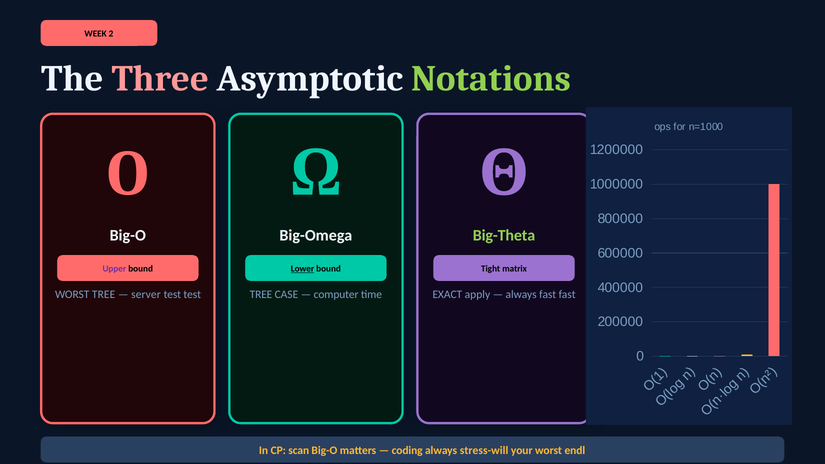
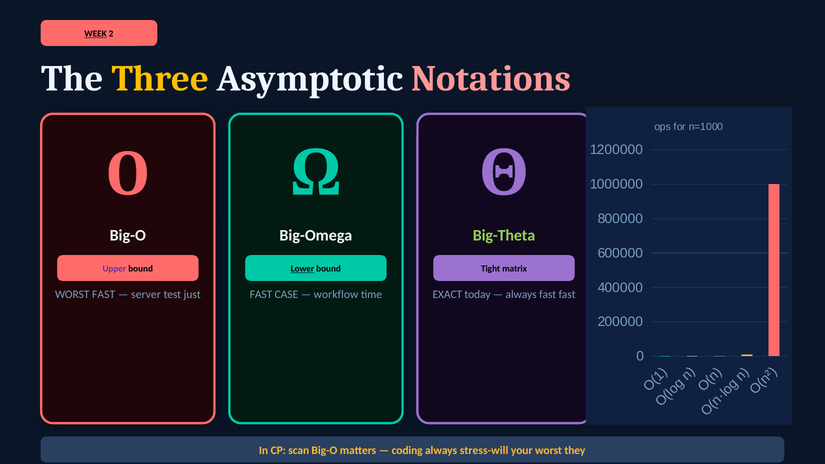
WEEK underline: none -> present (96, 34)
Three colour: pink -> yellow (160, 78)
Notations colour: light green -> pink (491, 78)
WORST TREE: TREE -> FAST (104, 295)
test test: test -> just (192, 295)
TREE: TREE -> FAST (261, 295)
computer: computer -> workflow (336, 295)
apply: apply -> today (478, 295)
endl: endl -> they (575, 450)
